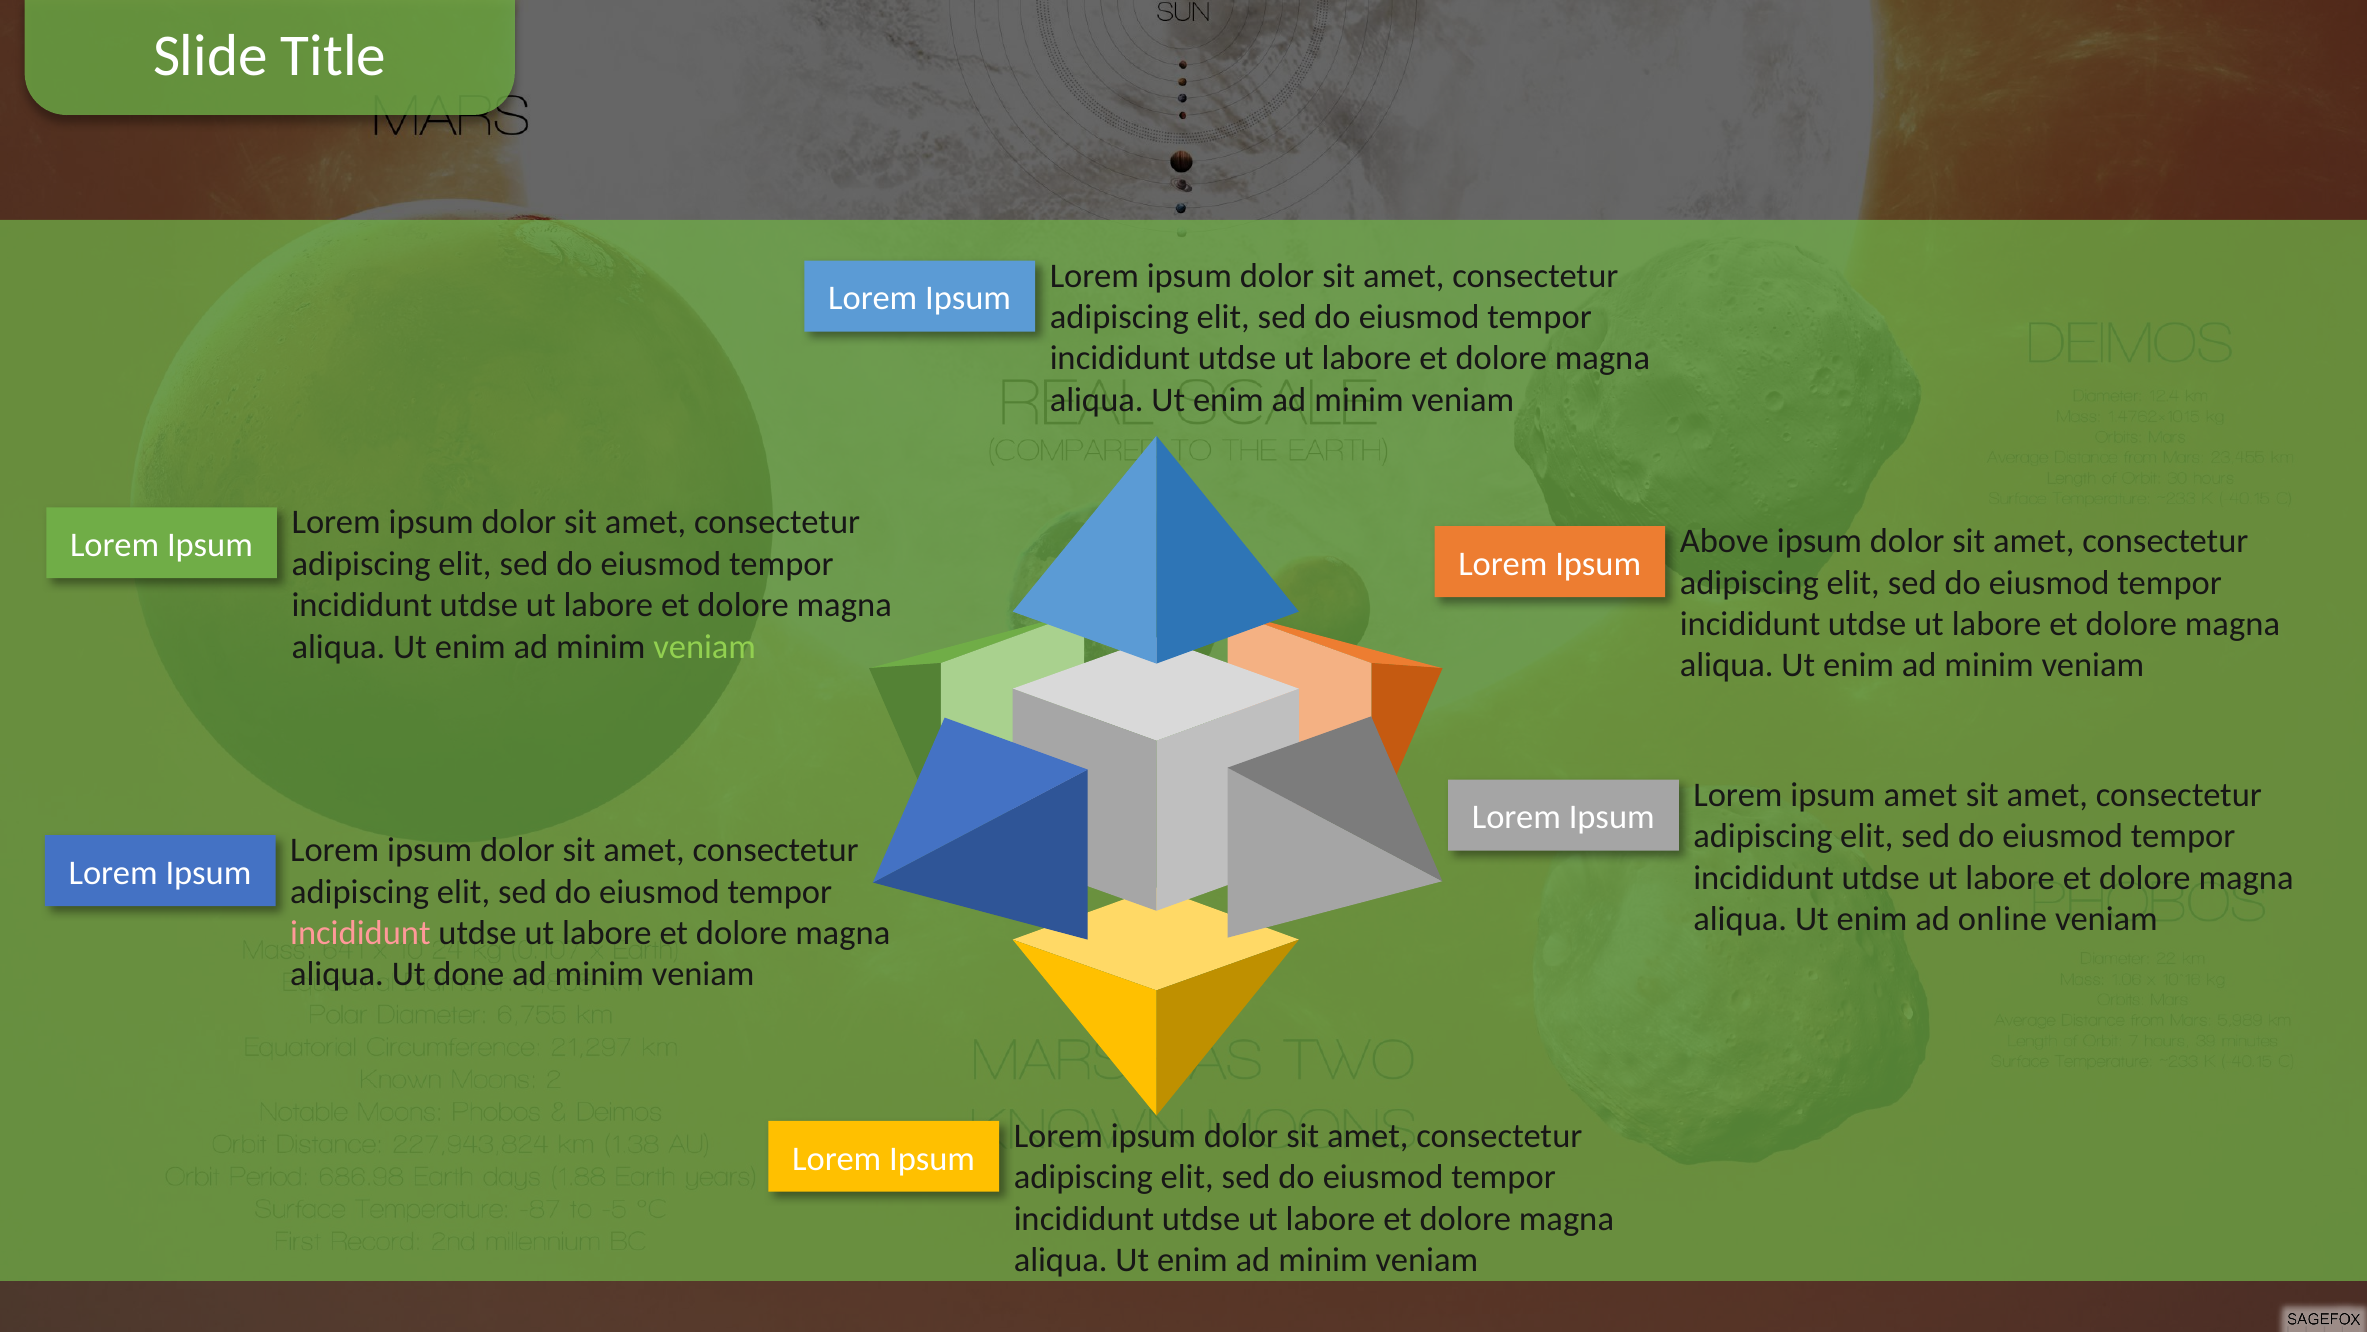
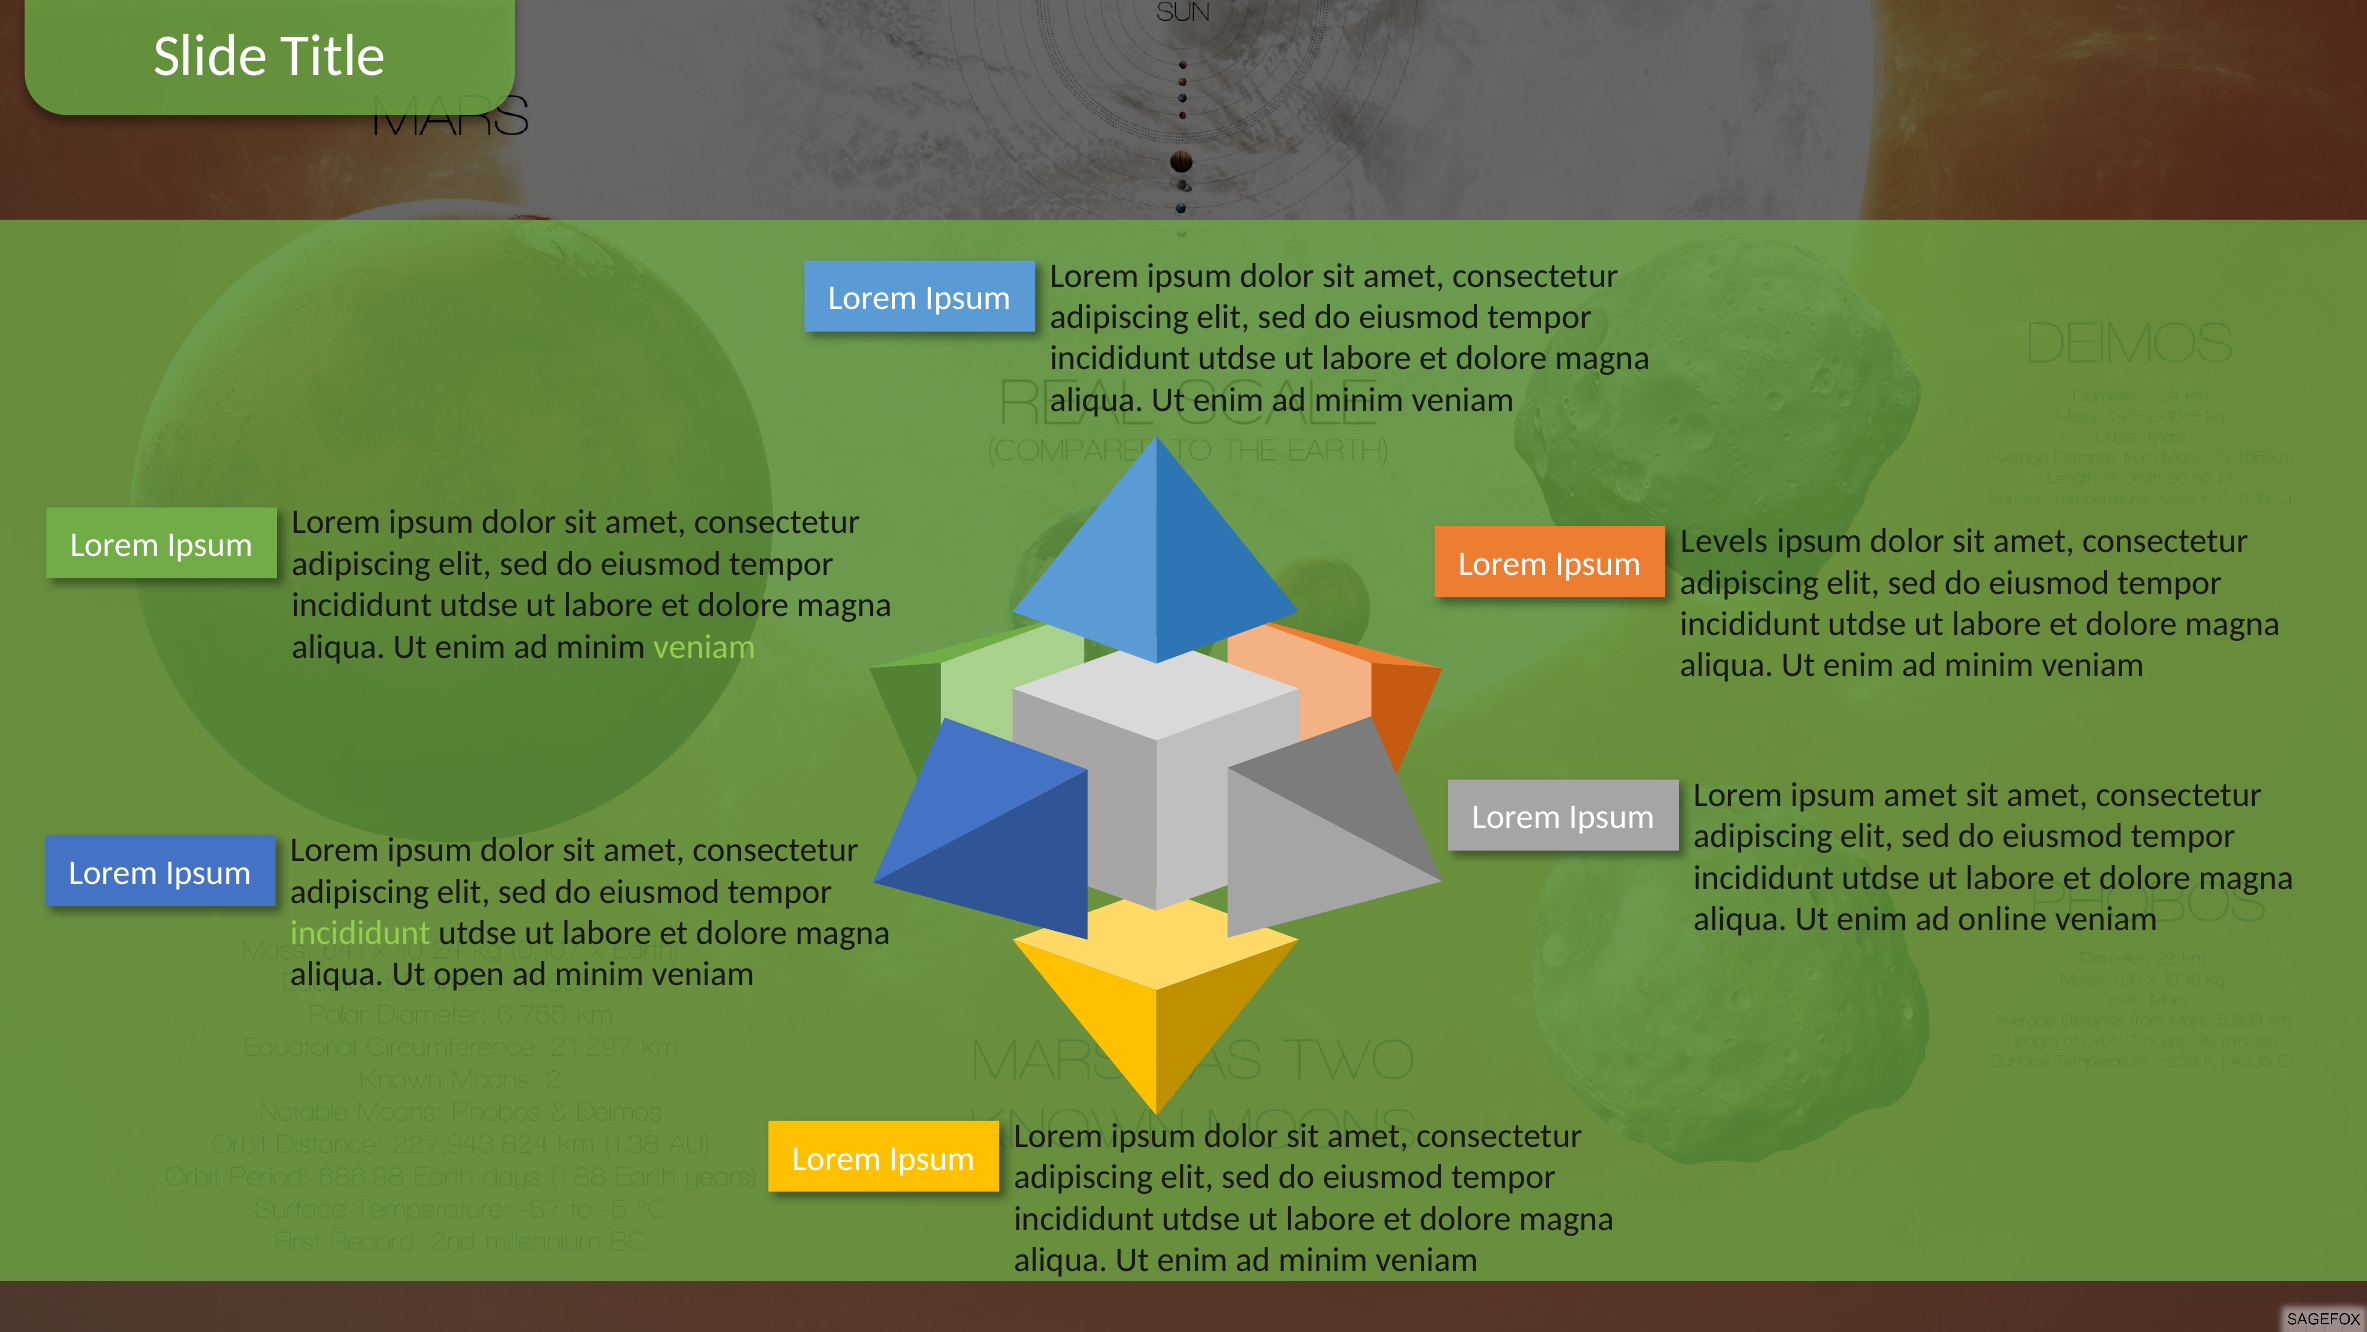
Above: Above -> Levels (1724, 541)
incididunt colour: pink -> light green (360, 933)
done: done -> open (469, 974)
